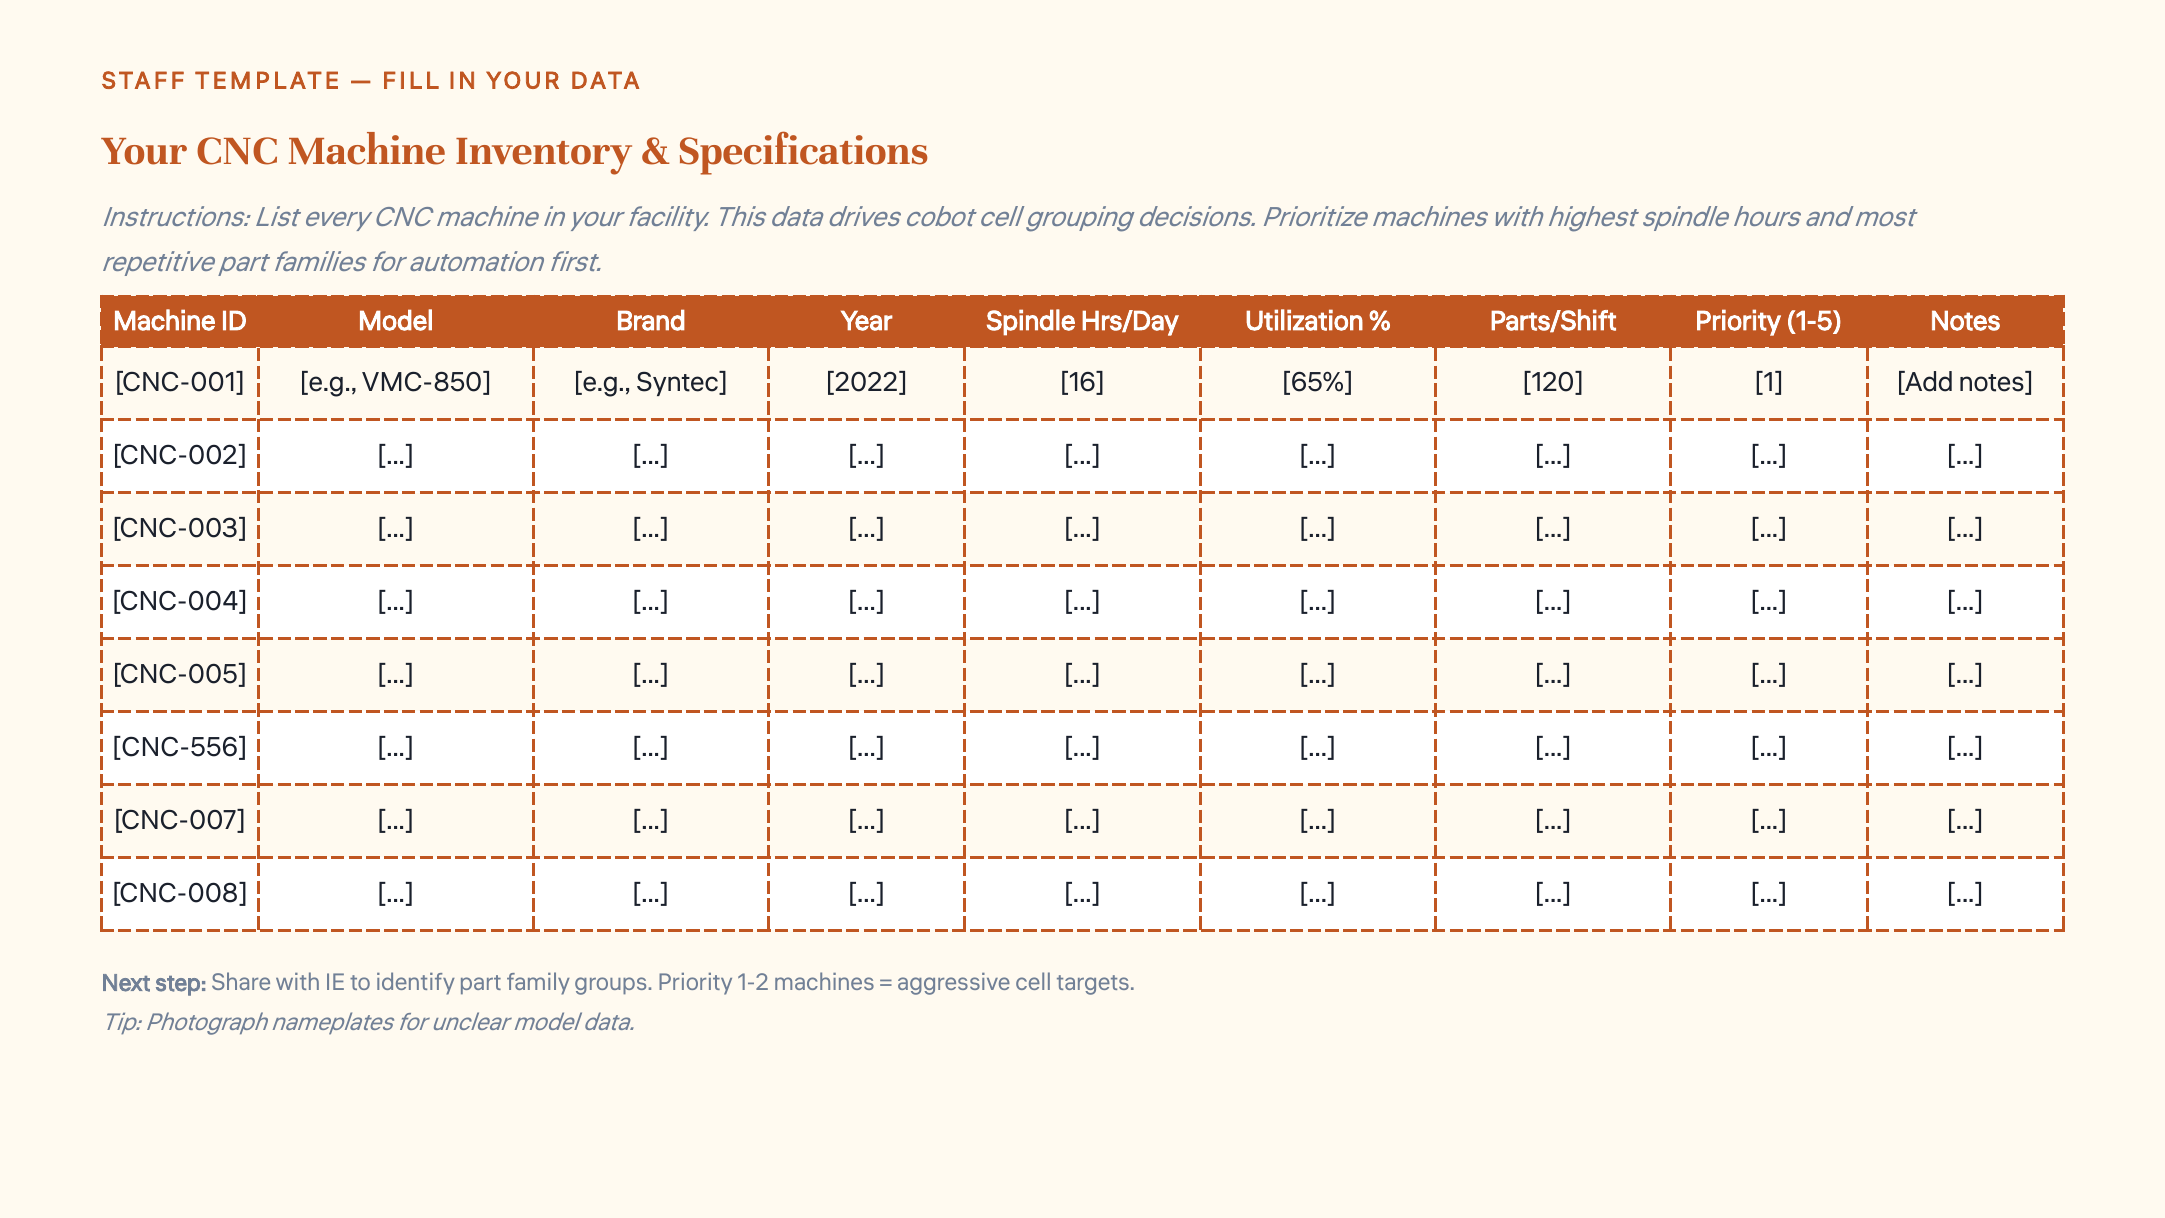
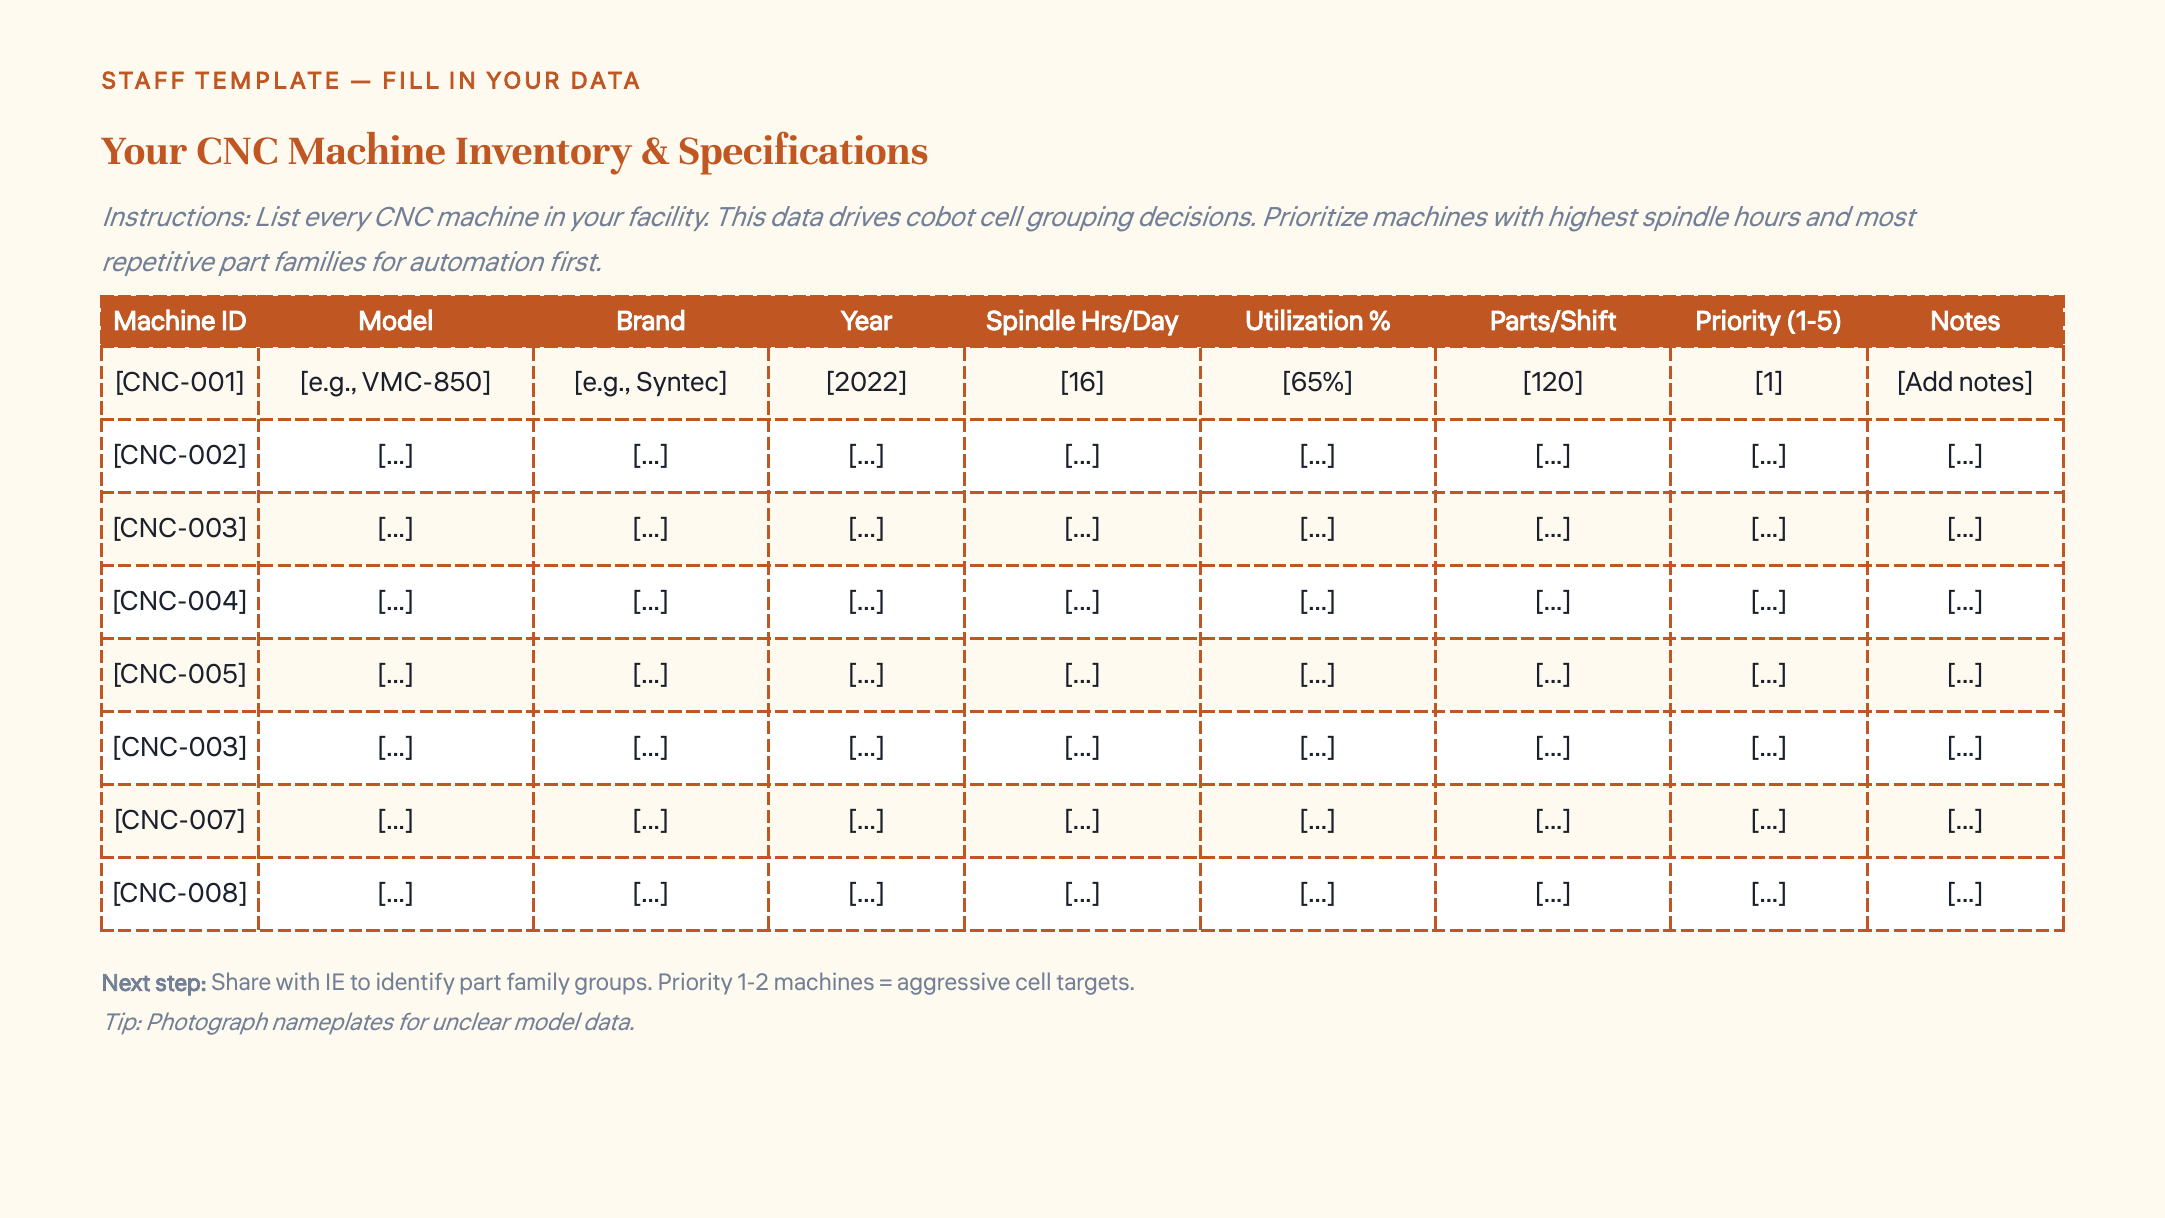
CNC-556: CNC-556 -> CNC-003 (180, 747)
